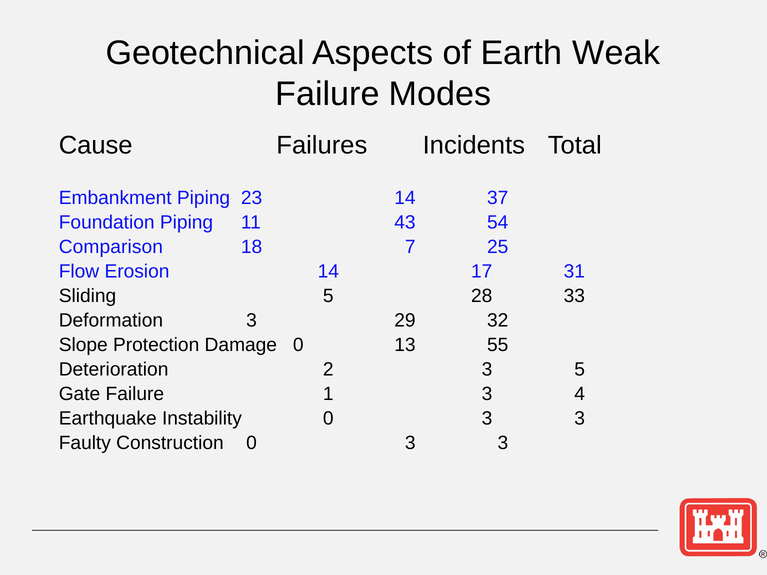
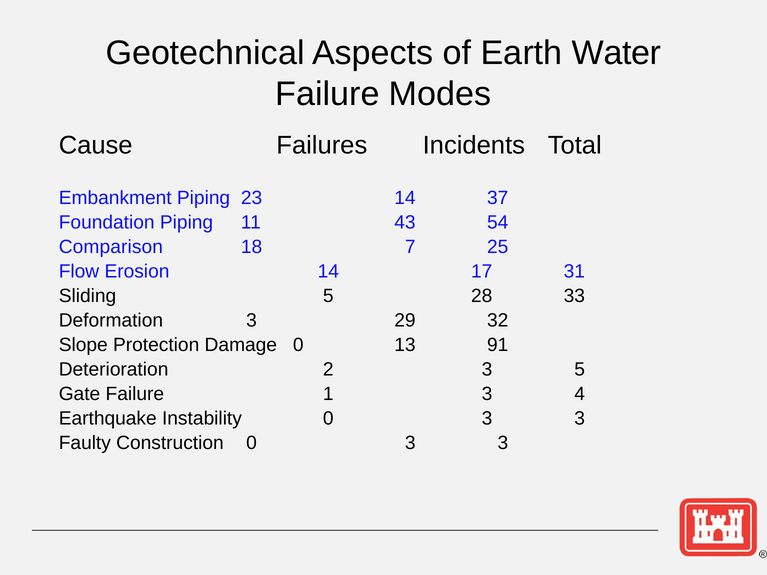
Weak: Weak -> Water (616, 53)
55: 55 -> 91 (498, 345)
